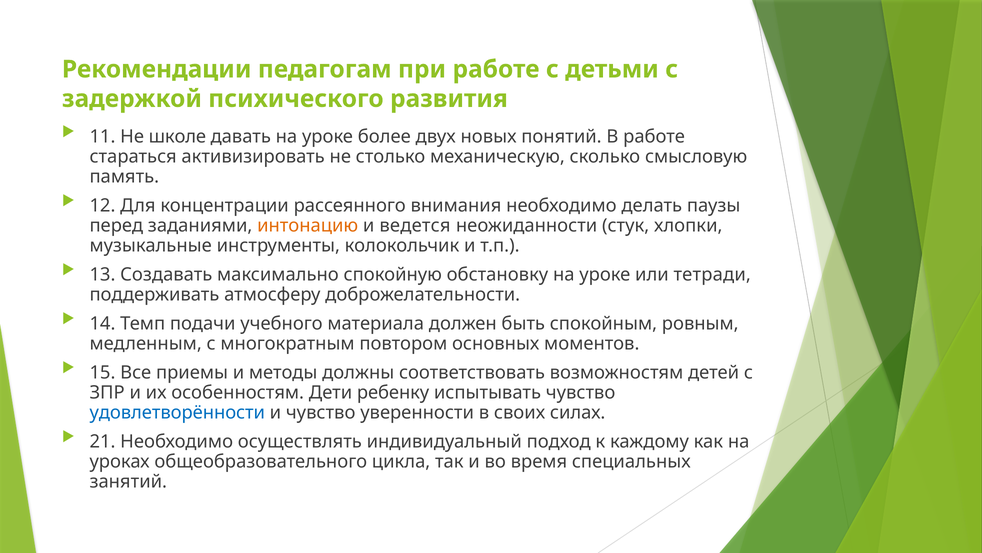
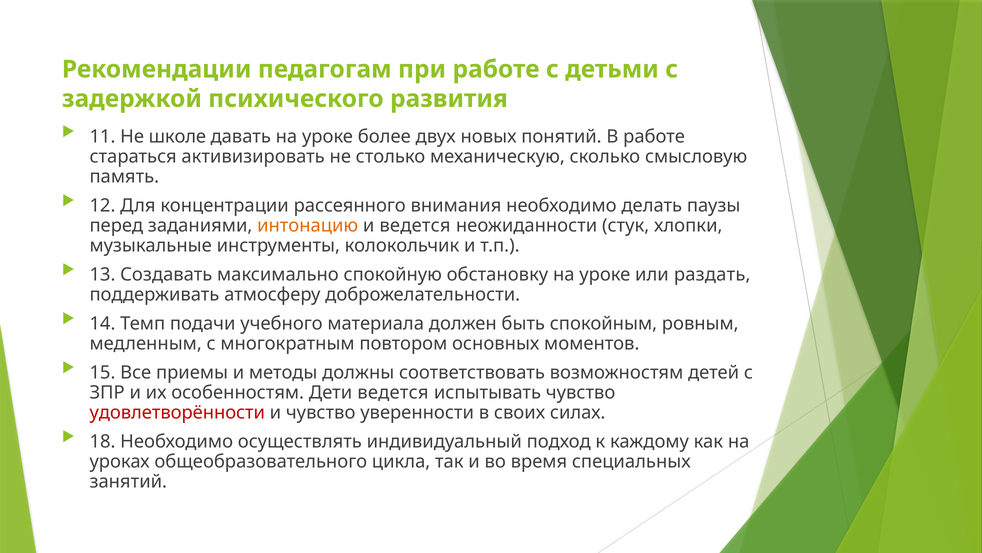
тетради: тетради -> раздать (712, 274)
Дети ребенку: ребенку -> ведется (393, 392)
удовлетворённости colour: blue -> red (177, 412)
21: 21 -> 18 (103, 441)
